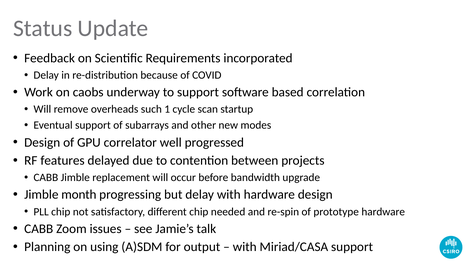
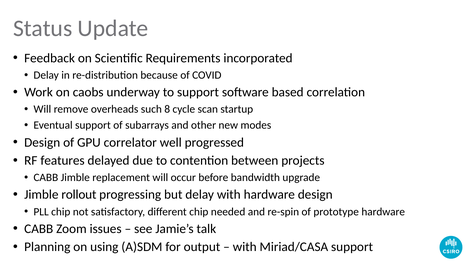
1: 1 -> 8 (167, 110)
month: month -> rollout (79, 195)
